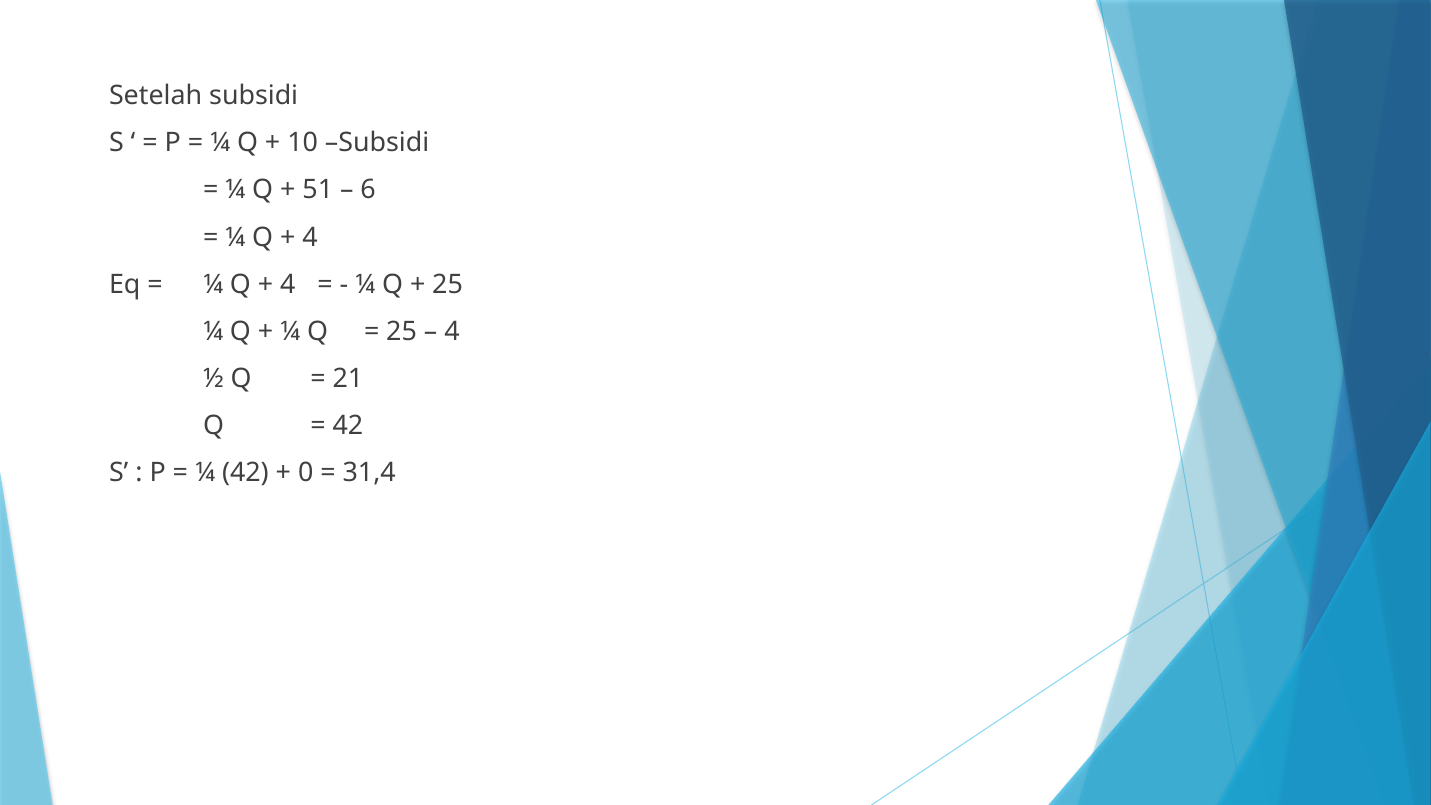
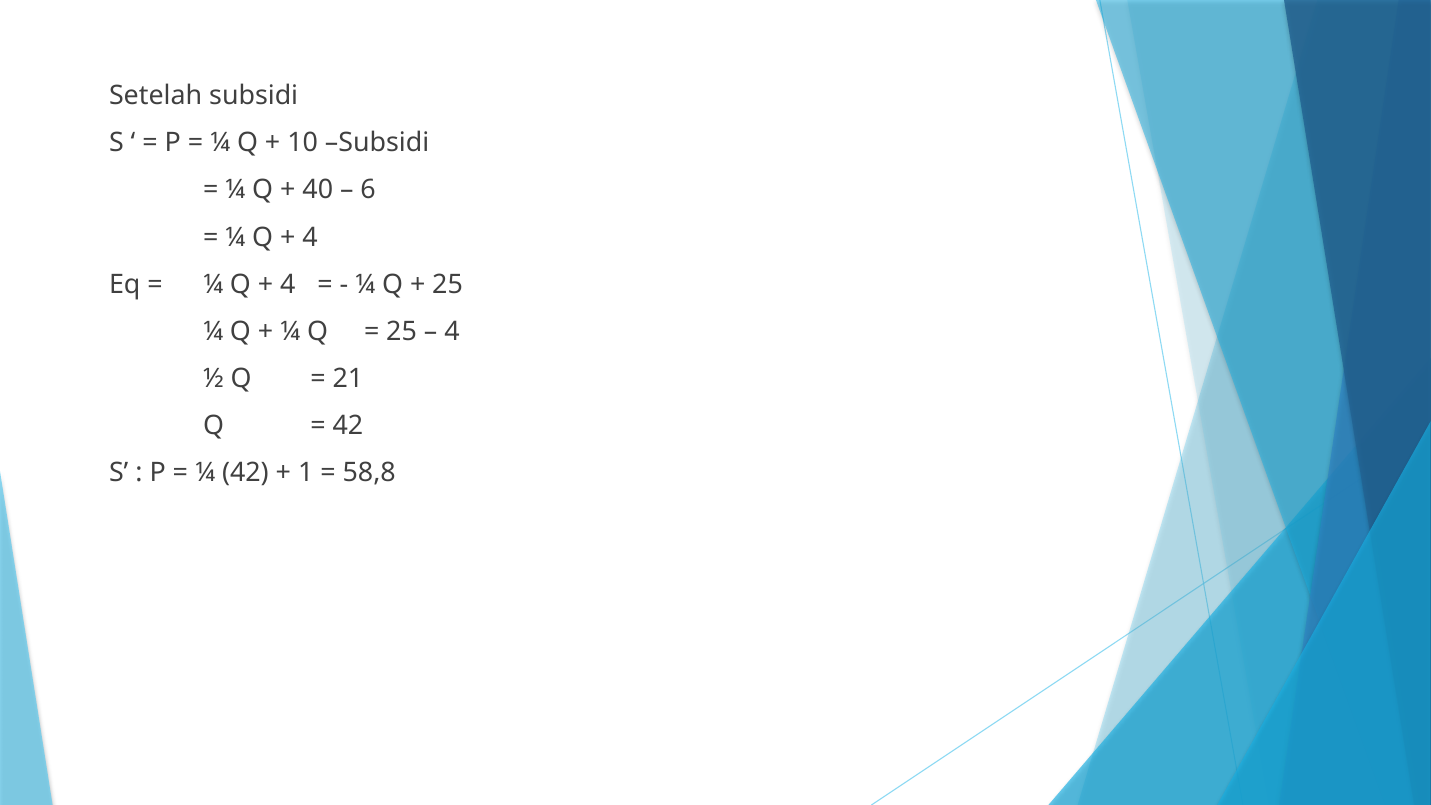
51: 51 -> 40 (318, 190)
0: 0 -> 1 (306, 473)
31,4: 31,4 -> 58,8 (369, 473)
